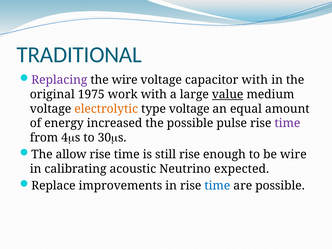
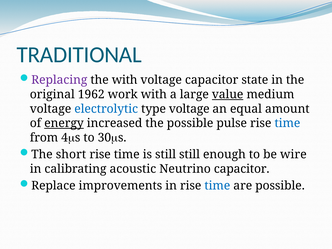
the wire: wire -> with (125, 80)
capacitor with: with -> state (255, 80)
1975: 1975 -> 1962 (91, 94)
electrolytic colour: orange -> blue (106, 109)
energy underline: none -> present (64, 123)
time colour: purple -> blue (287, 123)
allow: allow -> short (71, 154)
still rise: rise -> still (190, 154)
Neutrino expected: expected -> capacitor (242, 169)
